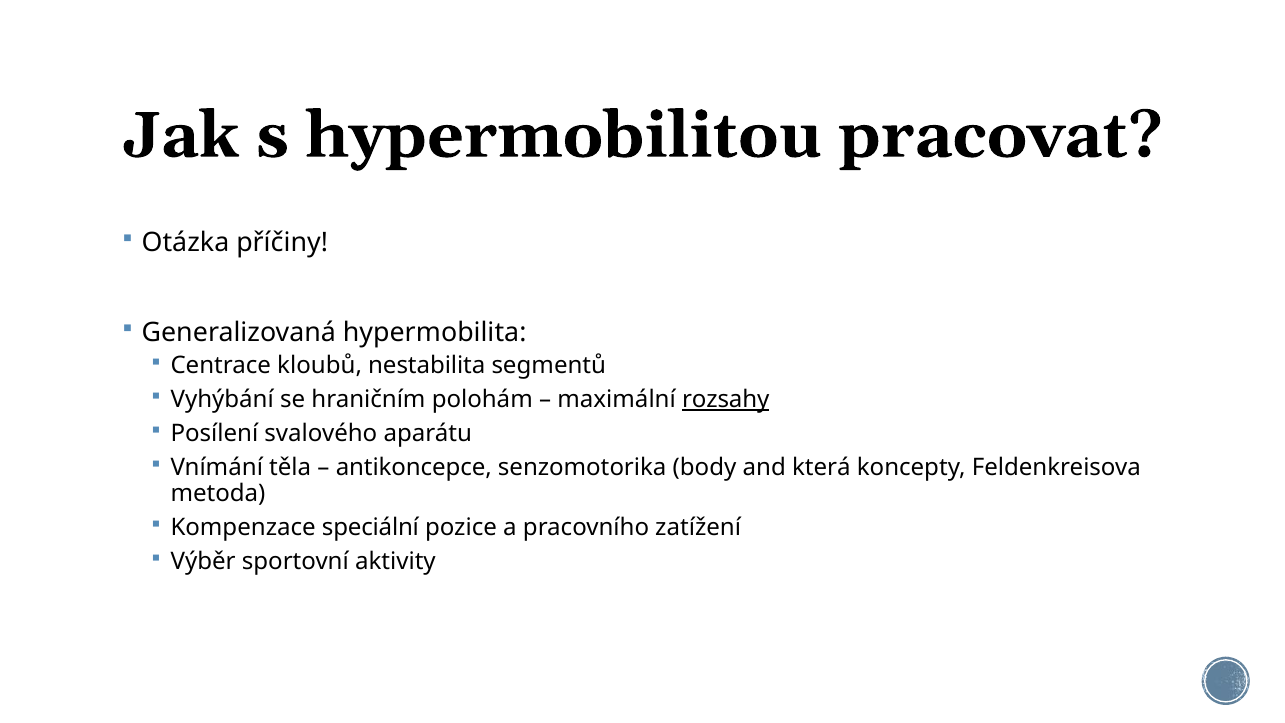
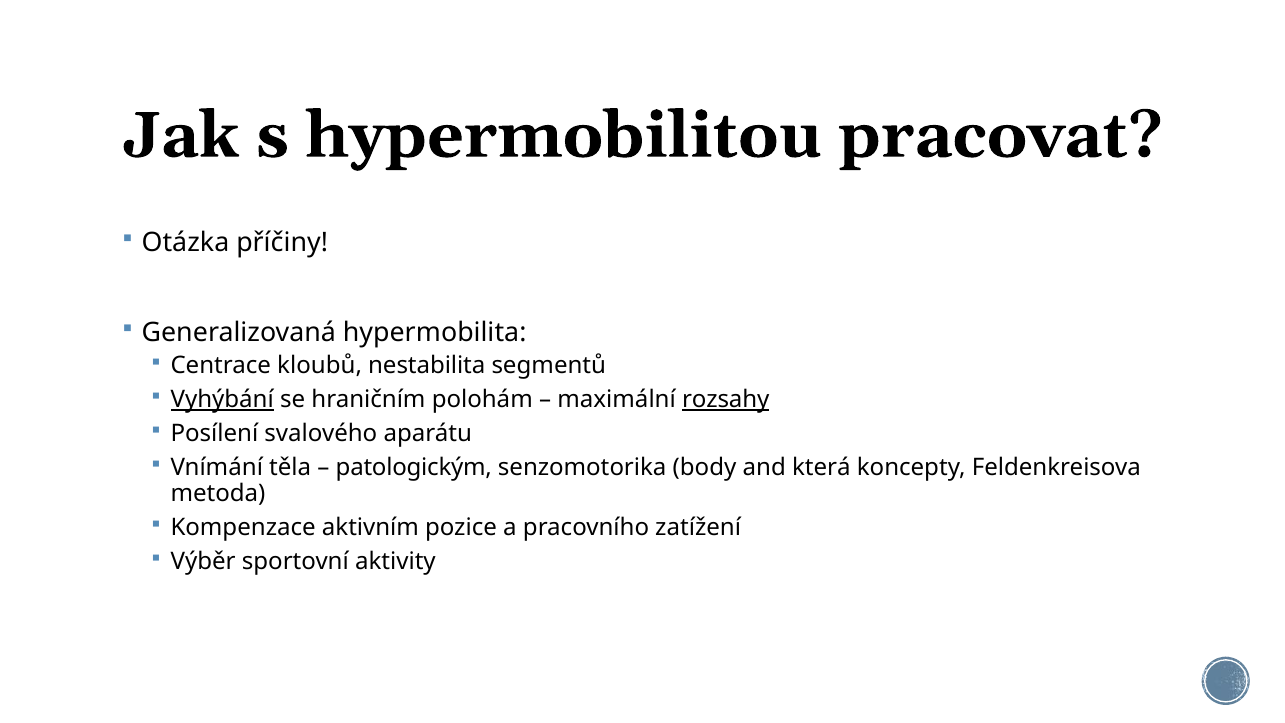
Vyhýbání underline: none -> present (222, 400)
antikoncepce: antikoncepce -> patologickým (414, 468)
speciální: speciální -> aktivním (370, 528)
